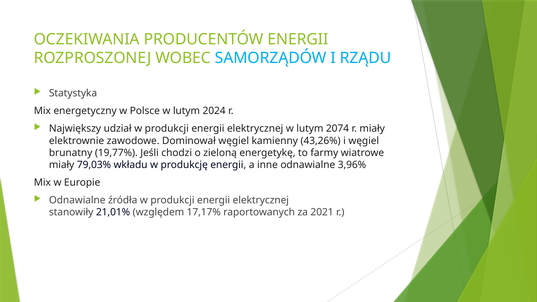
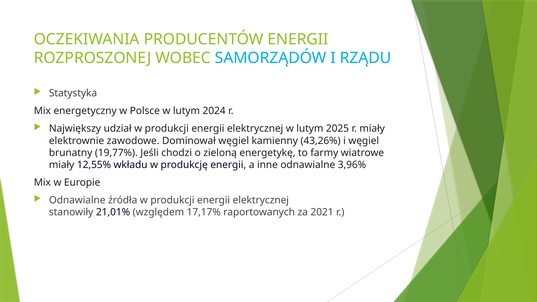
2074: 2074 -> 2025 (337, 129)
79,03%: 79,03% -> 12,55% (94, 165)
